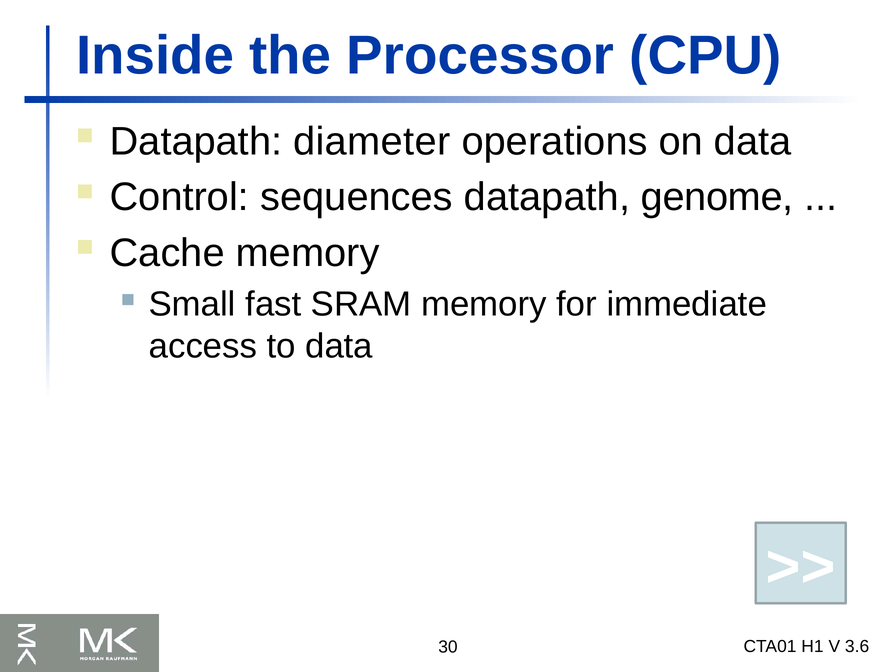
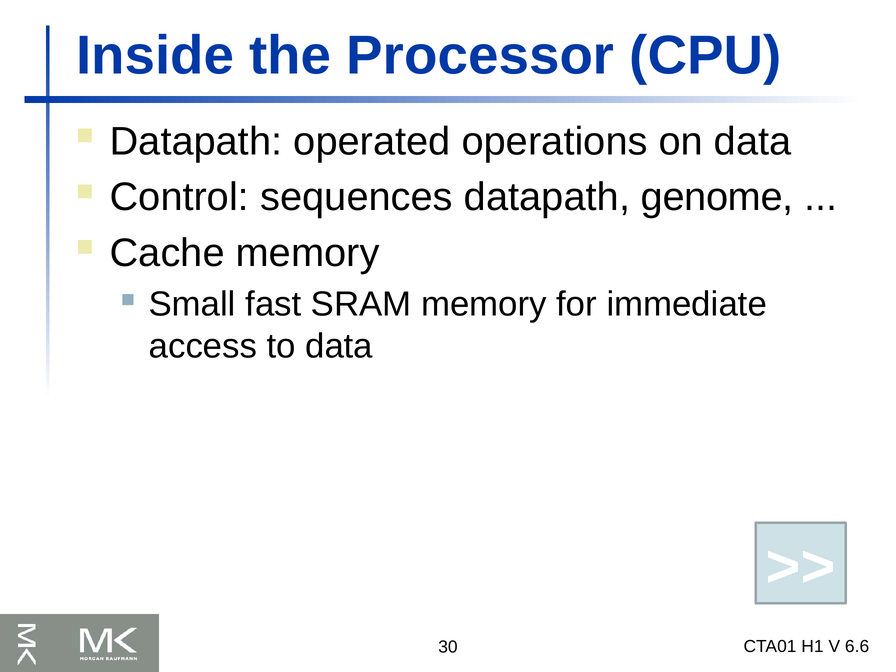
diameter: diameter -> operated (372, 141)
3.6: 3.6 -> 6.6 (857, 647)
